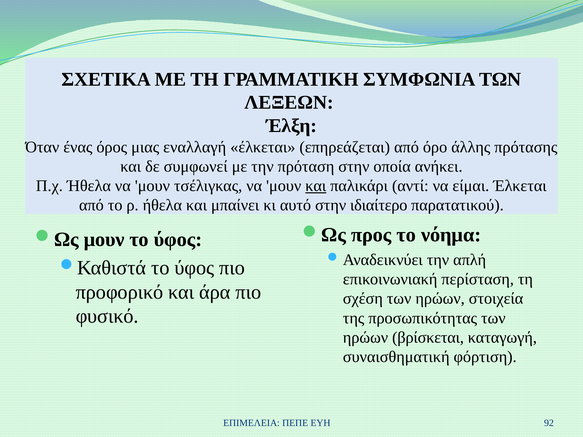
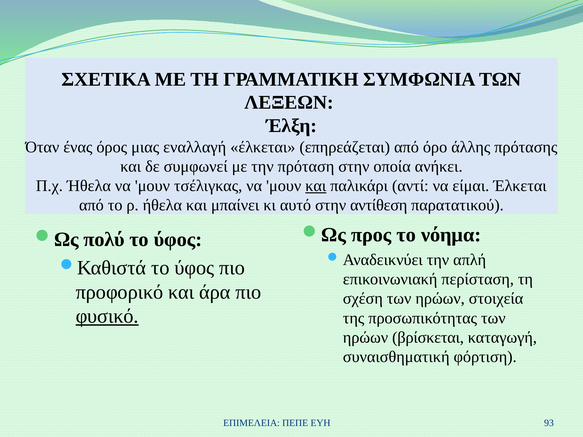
ιδιαίτερο: ιδιαίτερο -> αντίθεση (379, 205)
μουν: μουν -> πολύ (104, 240)
φυσικό underline: none -> present (107, 316)
92: 92 -> 93 (549, 423)
